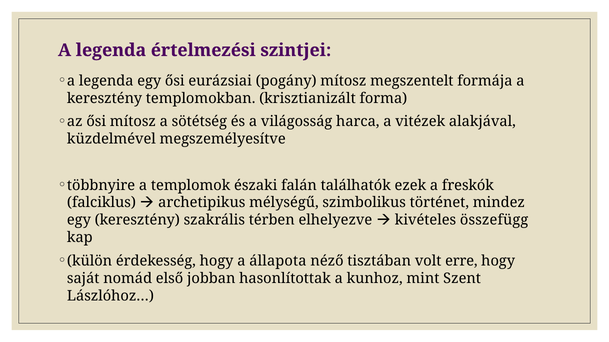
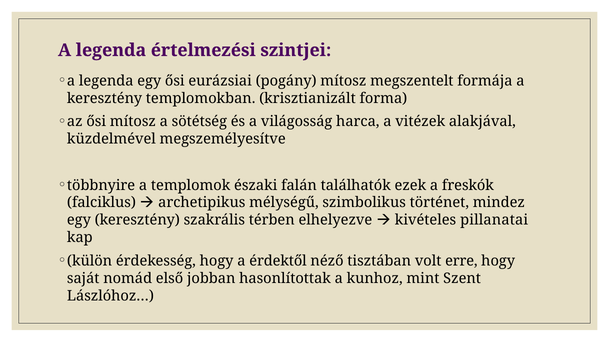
összefügg: összefügg -> pillanatai (494, 221)
állapota: állapota -> érdektől (278, 261)
